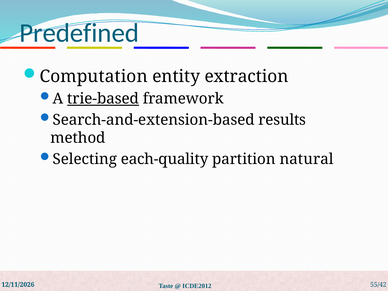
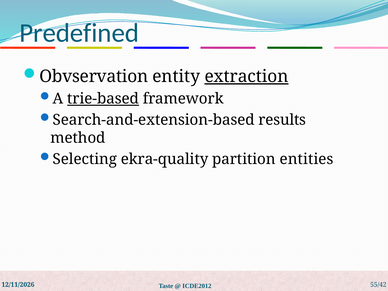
Computation: Computation -> Obvservation (94, 76)
extraction underline: none -> present (247, 76)
each-quality: each-quality -> ekra-quality (165, 159)
natural: natural -> entities (307, 159)
